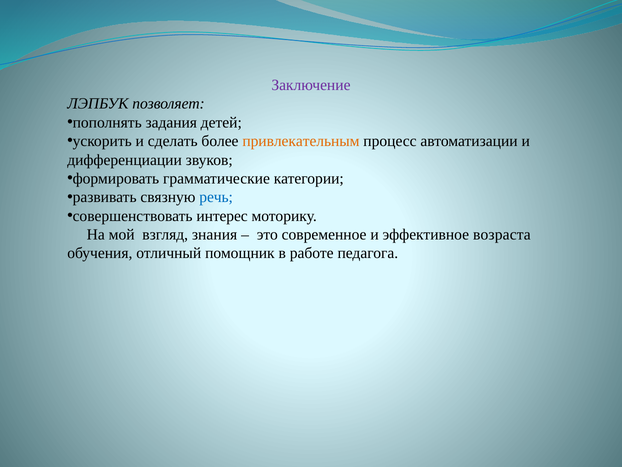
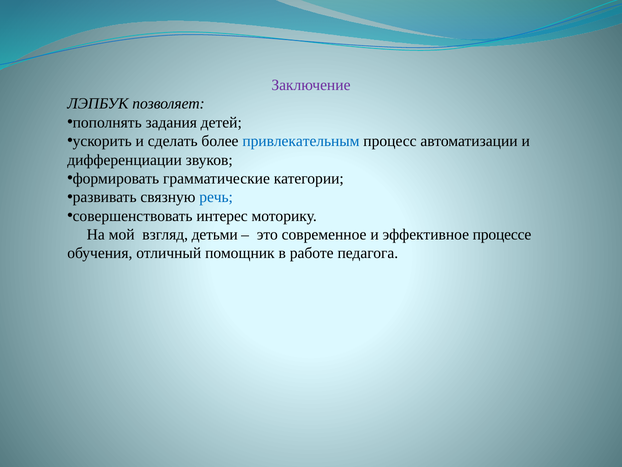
привлекательным colour: orange -> blue (301, 141)
знания: знания -> детьми (215, 234)
возраста: возраста -> процессе (502, 234)
